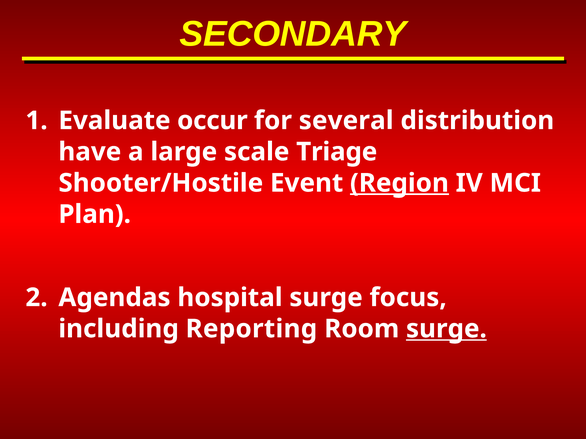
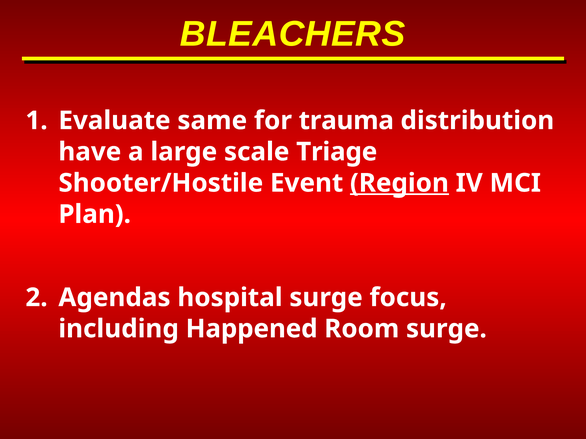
SECONDARY: SECONDARY -> BLEACHERS (293, 34)
occur: occur -> same (212, 121)
several: several -> trauma (346, 121)
Reporting: Reporting -> Happened (252, 329)
surge underline: present -> none (446, 329)
